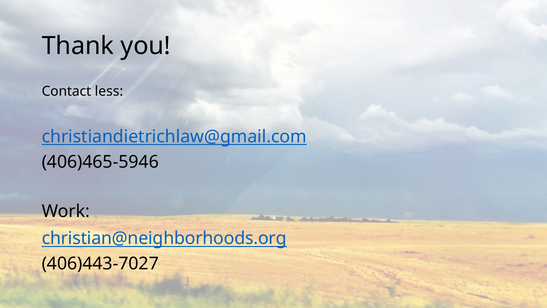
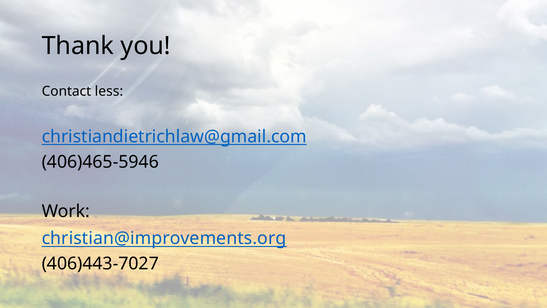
christian@neighborhoods.org: christian@neighborhoods.org -> christian@improvements.org (164, 238)
